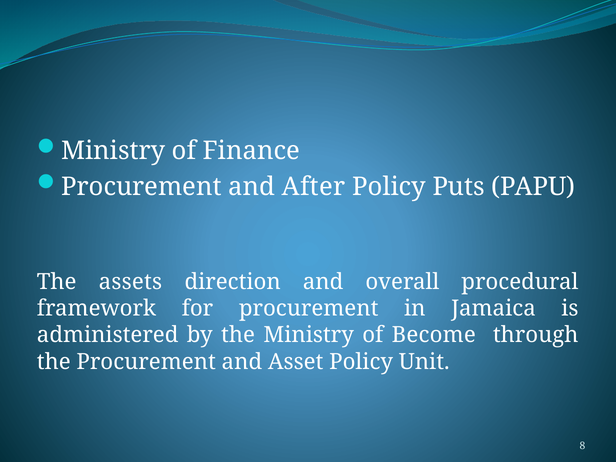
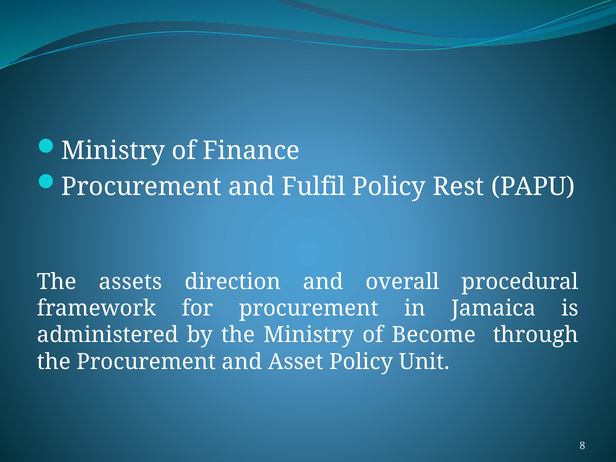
After: After -> Fulfil (314, 187)
Puts: Puts -> Rest (459, 187)
